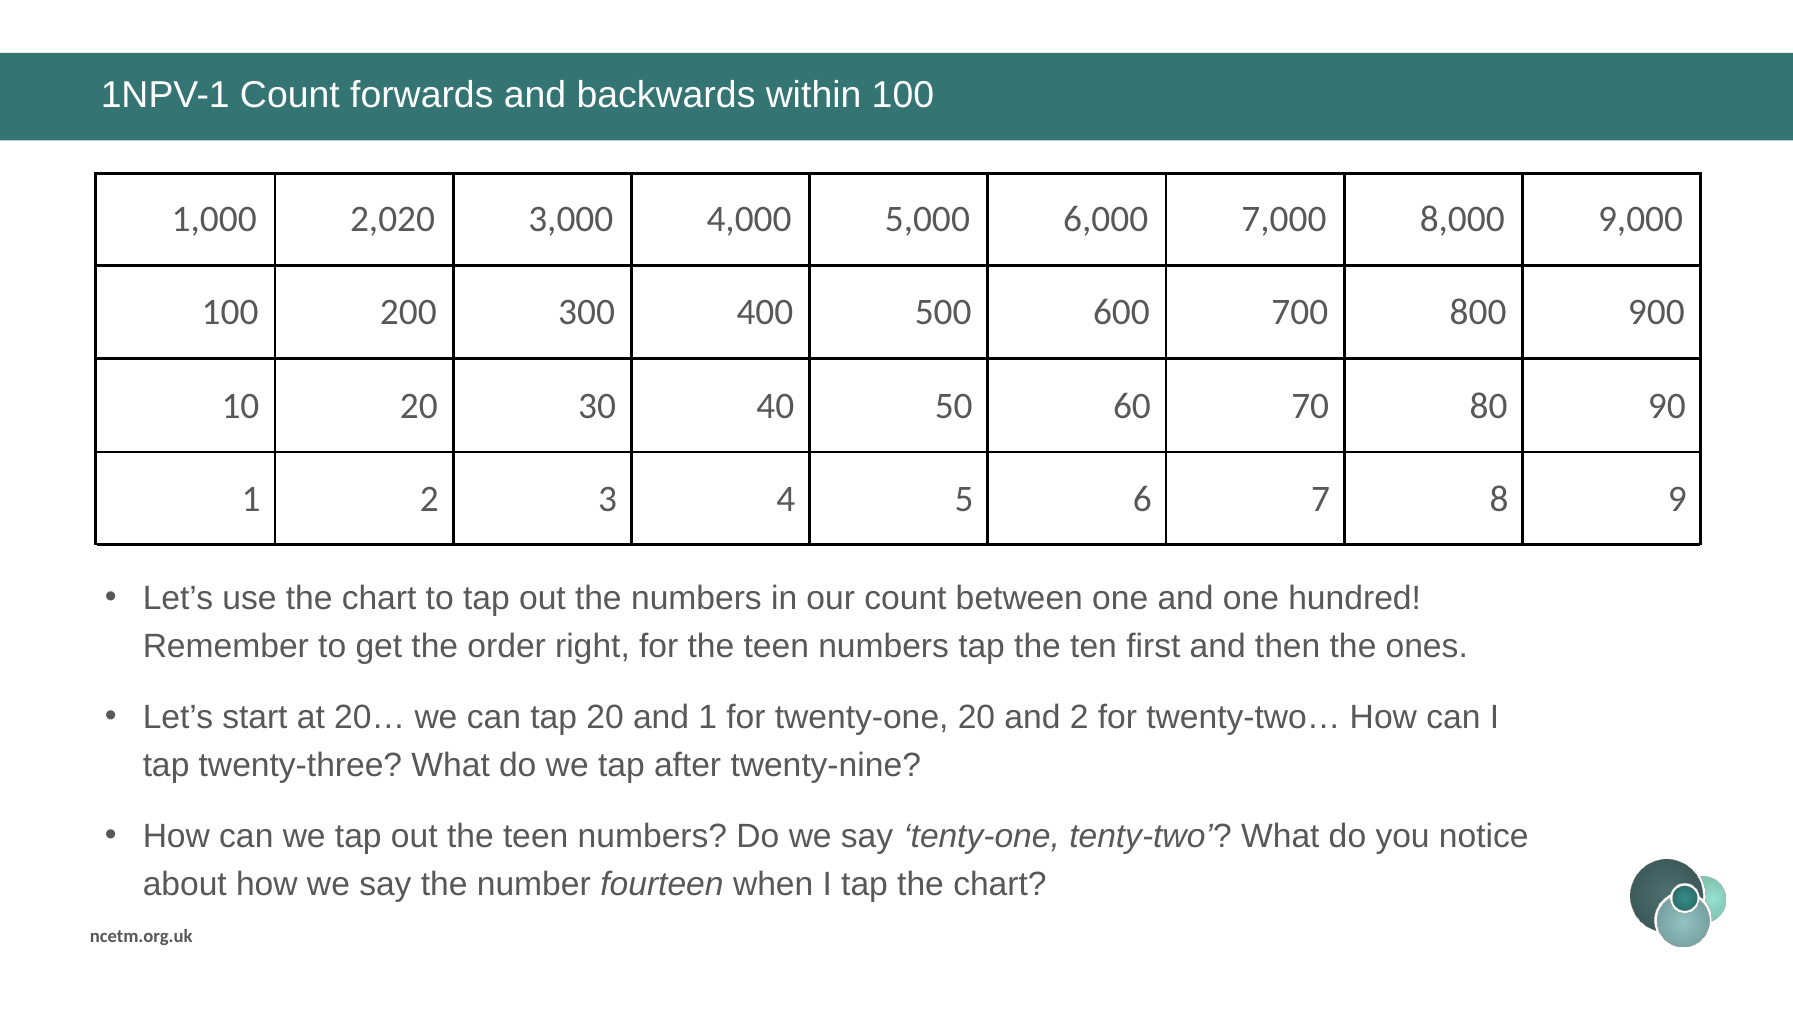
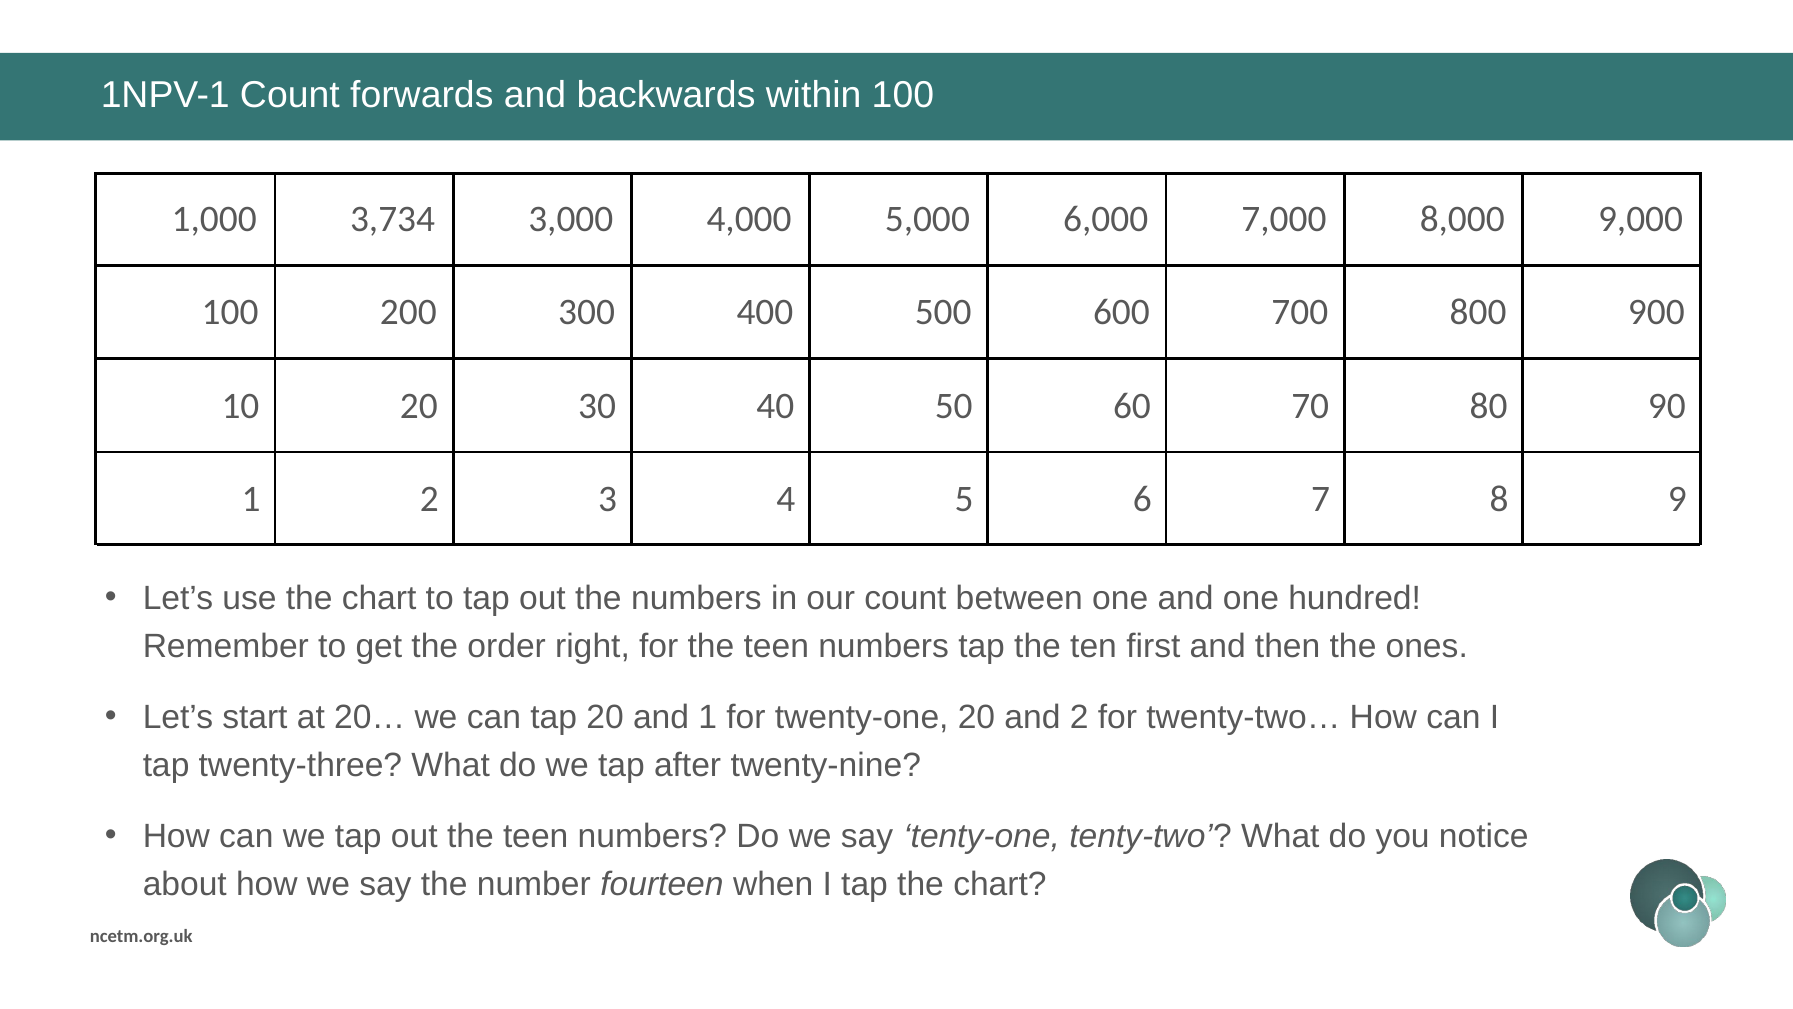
2,020: 2,020 -> 3,734 (393, 219)
